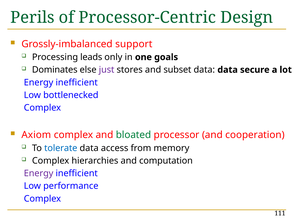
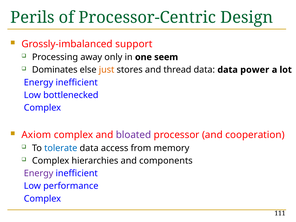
leads: leads -> away (91, 57)
goals: goals -> seem (166, 57)
just colour: purple -> orange (107, 70)
subset: subset -> thread (177, 70)
secure: secure -> power (255, 70)
bloated colour: green -> purple (134, 135)
computation: computation -> components (166, 161)
